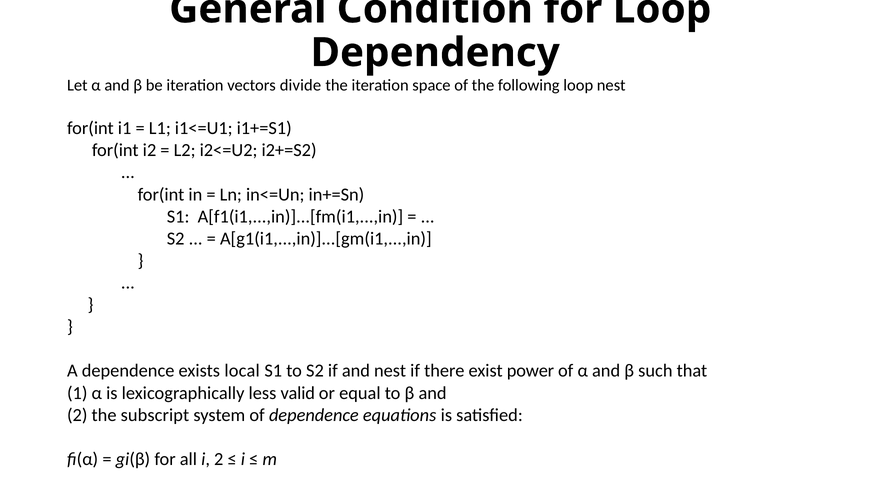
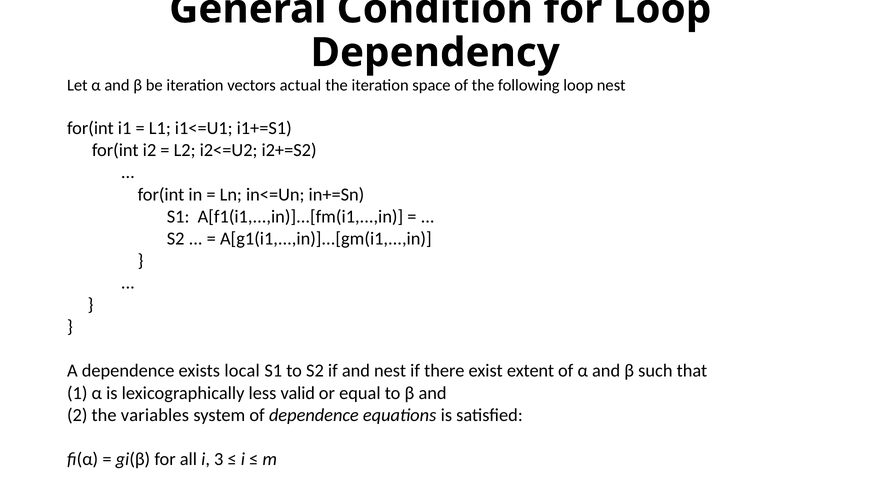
divide: divide -> actual (300, 85)
power: power -> extent (530, 371)
subscript: subscript -> variables (155, 415)
i 2: 2 -> 3 (219, 459)
